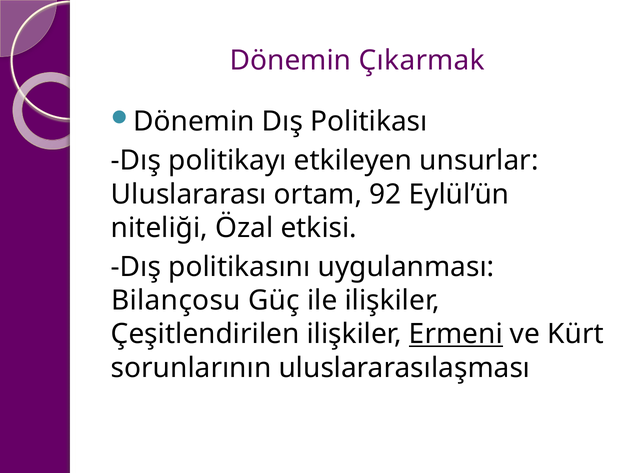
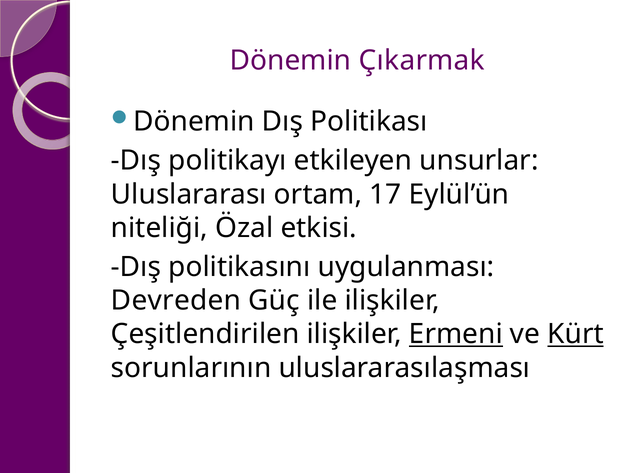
92: 92 -> 17 (385, 194)
Bilançosu: Bilançosu -> Devreden (176, 301)
Kürt underline: none -> present (576, 334)
